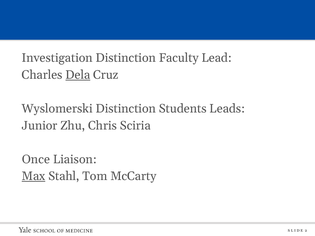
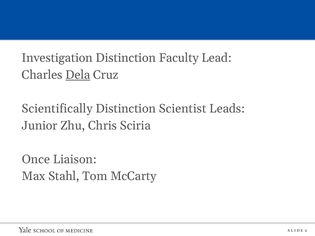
Wyslomerski: Wyslomerski -> Scientifically (57, 109)
Students: Students -> Scientist (183, 109)
Max underline: present -> none (34, 176)
